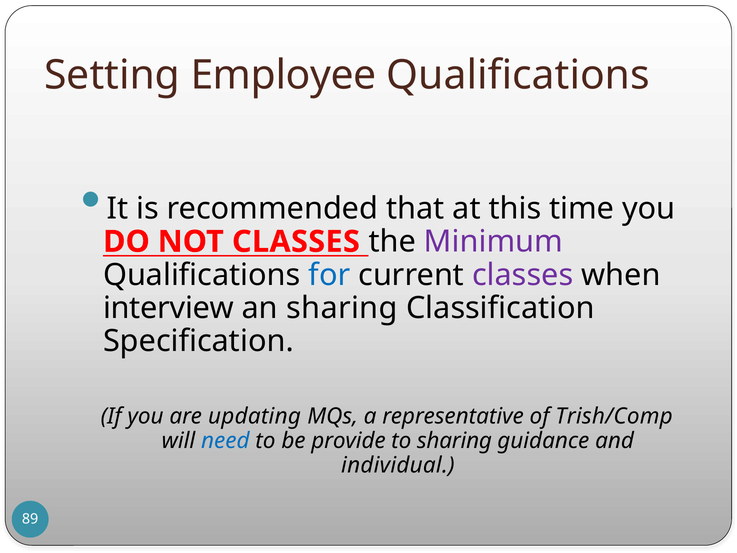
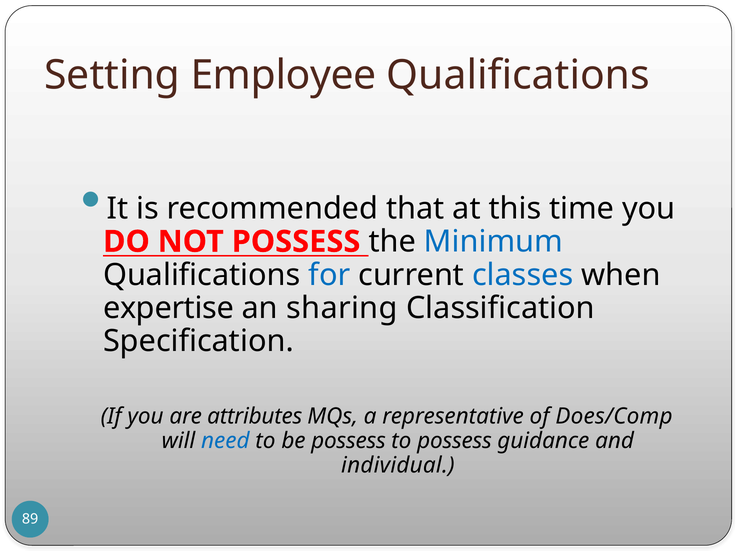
NOT CLASSES: CLASSES -> POSSESS (296, 242)
Minimum colour: purple -> blue (493, 242)
classes colour: purple -> blue (523, 275)
interview: interview -> expertise (169, 308)
updating: updating -> attributes (255, 416)
Trish/Comp: Trish/Comp -> Does/Comp (614, 416)
be provide: provide -> possess (348, 441)
to sharing: sharing -> possess (454, 441)
